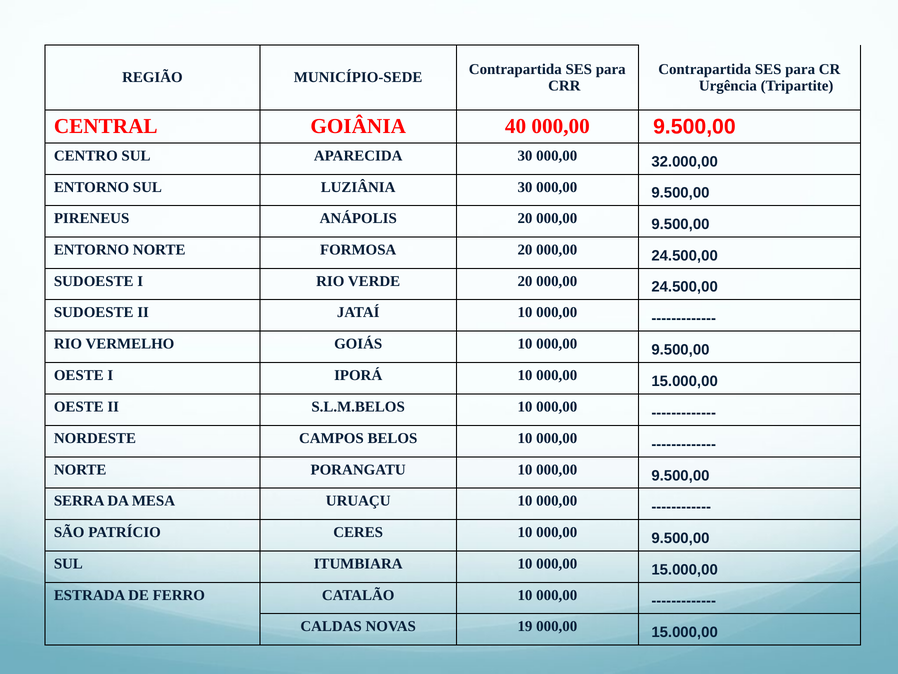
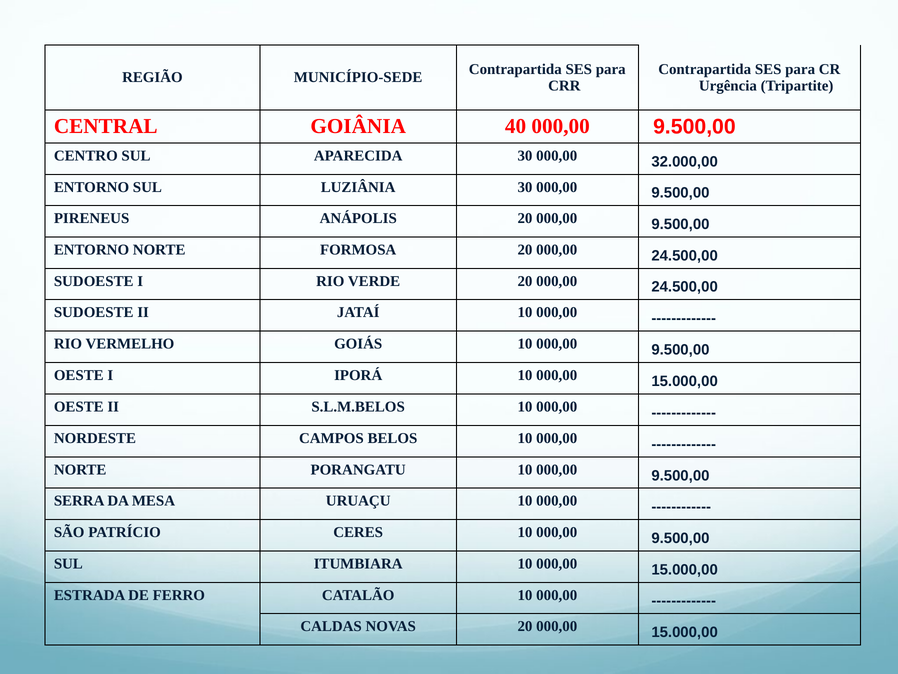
NOVAS 19: 19 -> 20 (525, 626)
